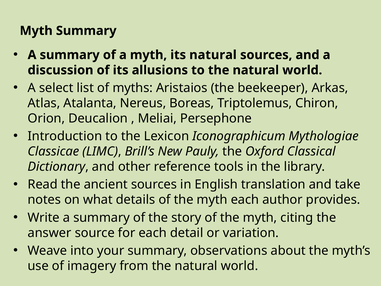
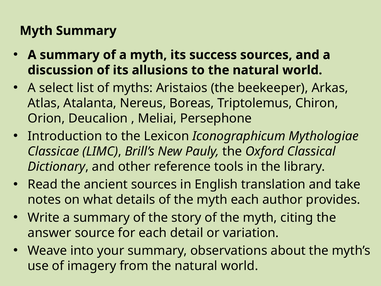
its natural: natural -> success (213, 55)
